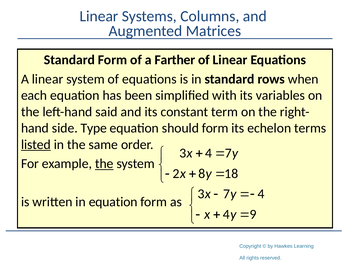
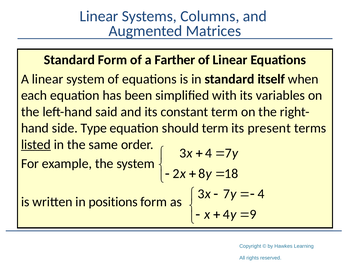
rows: rows -> itself (271, 79)
should form: form -> term (215, 128)
echelon: echelon -> present (269, 128)
the underline: present -> none (104, 163)
in equation: equation -> positions (113, 202)
